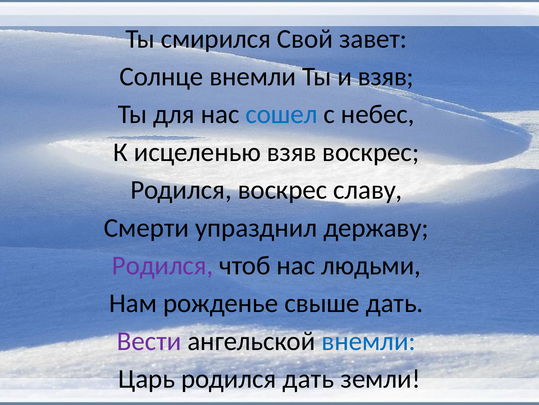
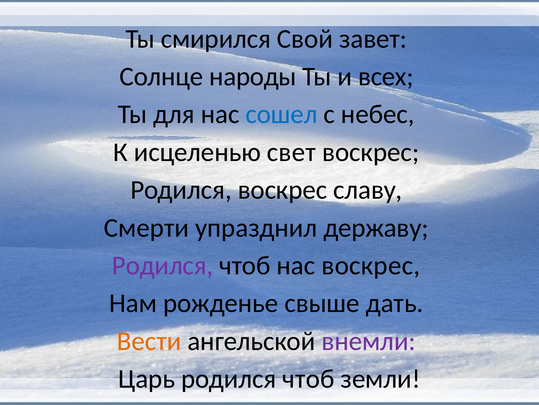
Солнце внемли: внемли -> народы (253, 76)
и взяв: взяв -> всех (386, 76)
исцеленью взяв: взяв -> свет (291, 152)
нас людьми: людьми -> воскрес (371, 265)
Вести colour: purple -> orange (149, 341)
внемли colour: blue -> purple (369, 341)
Царь родился дать: дать -> чтоб (308, 378)
